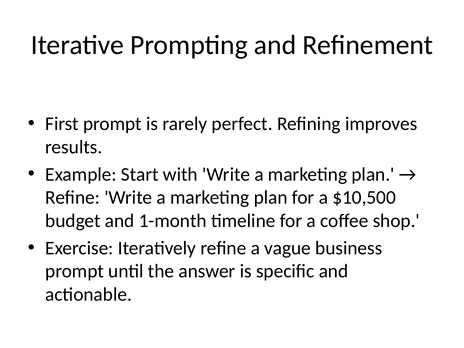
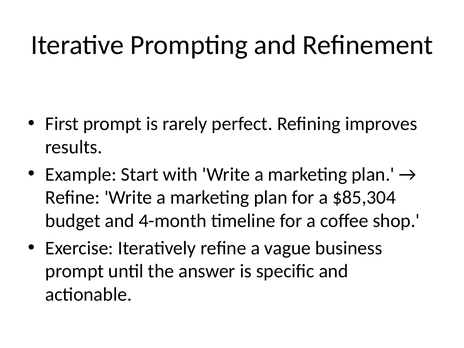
$10,500: $10,500 -> $85,304 (364, 198)
1-month: 1-month -> 4-month (173, 221)
